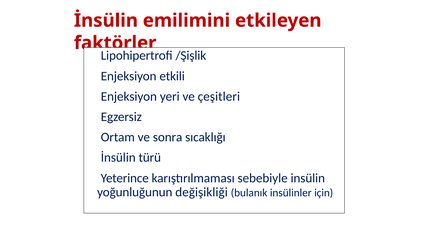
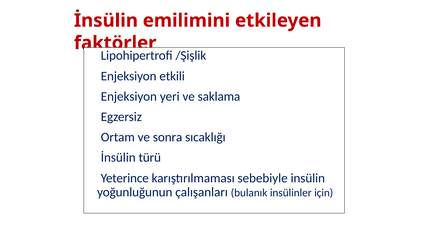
çeşitleri: çeşitleri -> saklama (219, 96)
değişikliği: değişikliği -> çalışanları (202, 192)
